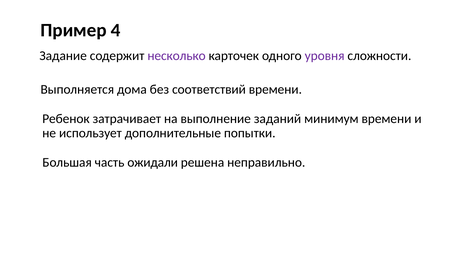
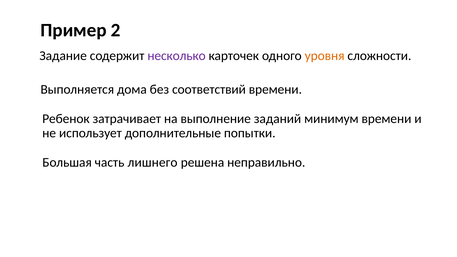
4: 4 -> 2 (116, 30)
уровня colour: purple -> orange (325, 56)
ожидали: ожидали -> лишнего (153, 163)
